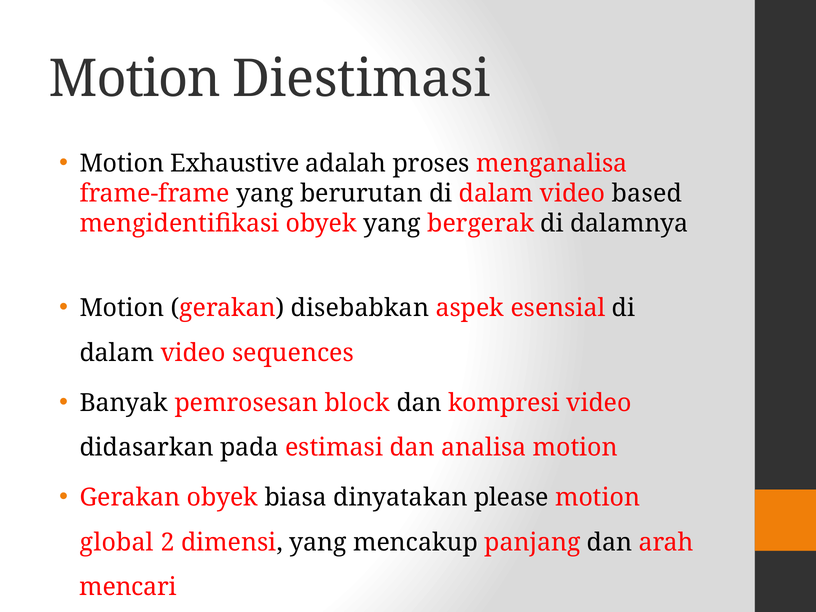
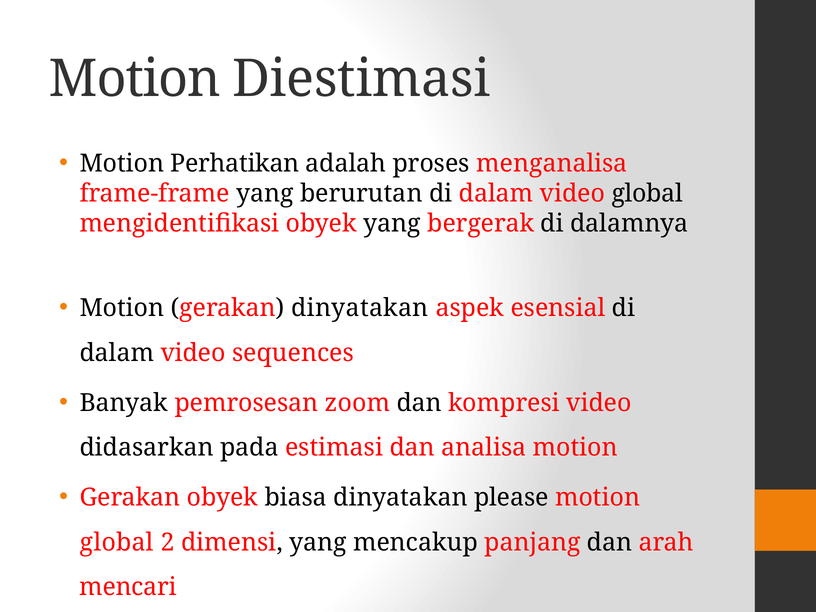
Exhaustive: Exhaustive -> Perhatikan (235, 164)
video based: based -> global (647, 193)
gerakan disebabkan: disebabkan -> dinyatakan (360, 308)
block: block -> zoom (358, 403)
